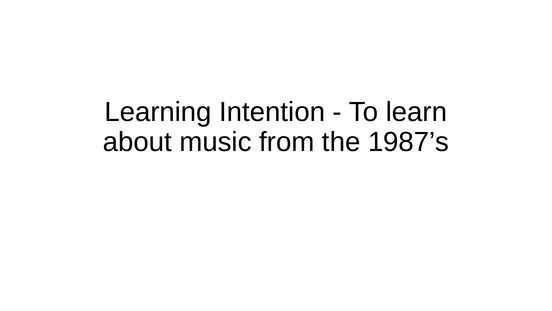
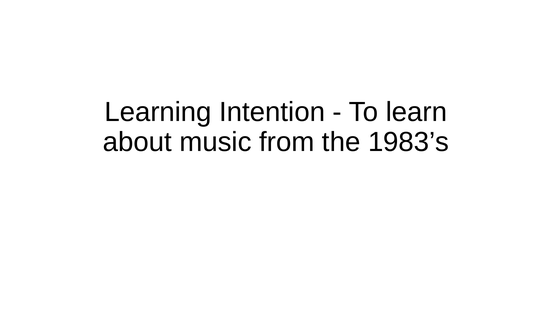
1987’s: 1987’s -> 1983’s (408, 142)
